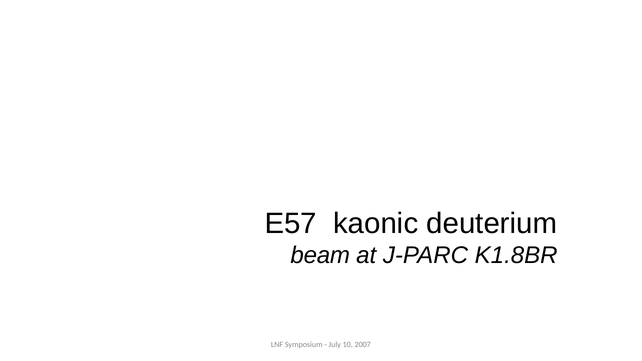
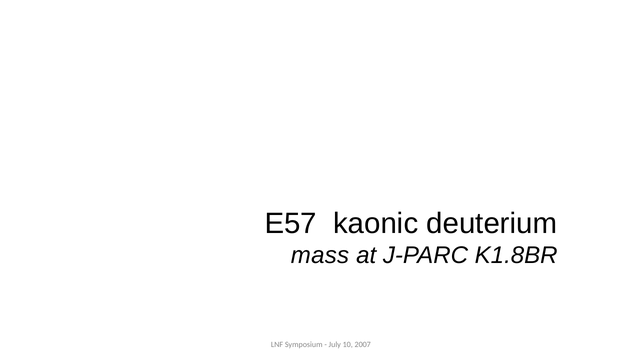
beam: beam -> mass (320, 255)
